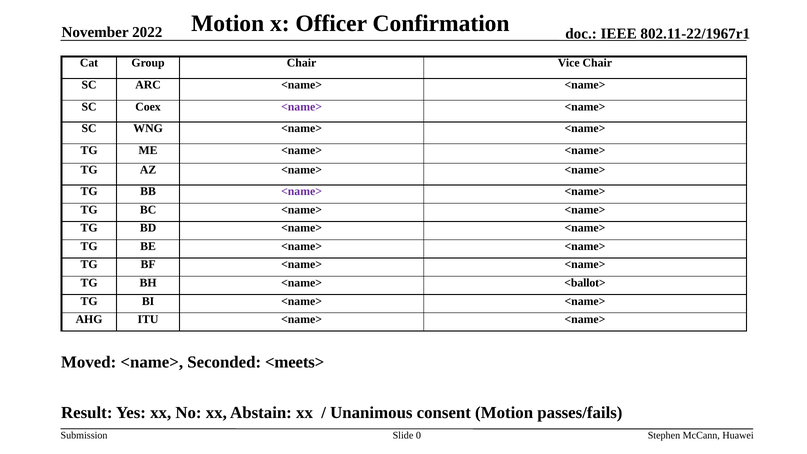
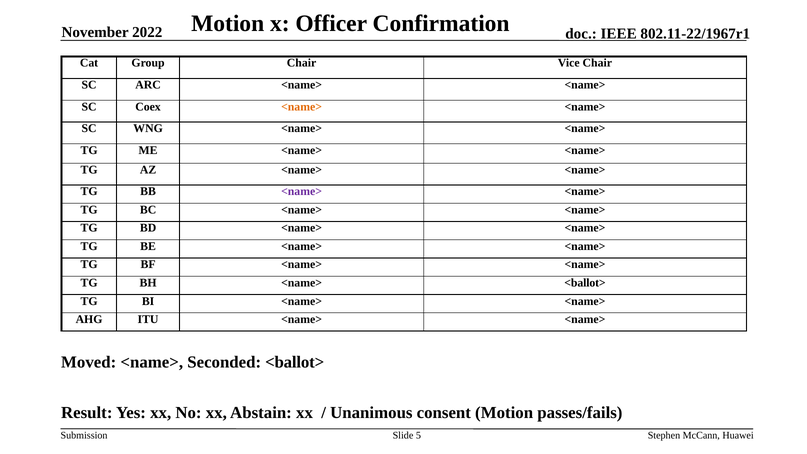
<name> colour: purple -> orange (302, 107)
Seconded <meets>: <meets> -> <ballot> (295, 362)
0: 0 -> 5 (418, 435)
